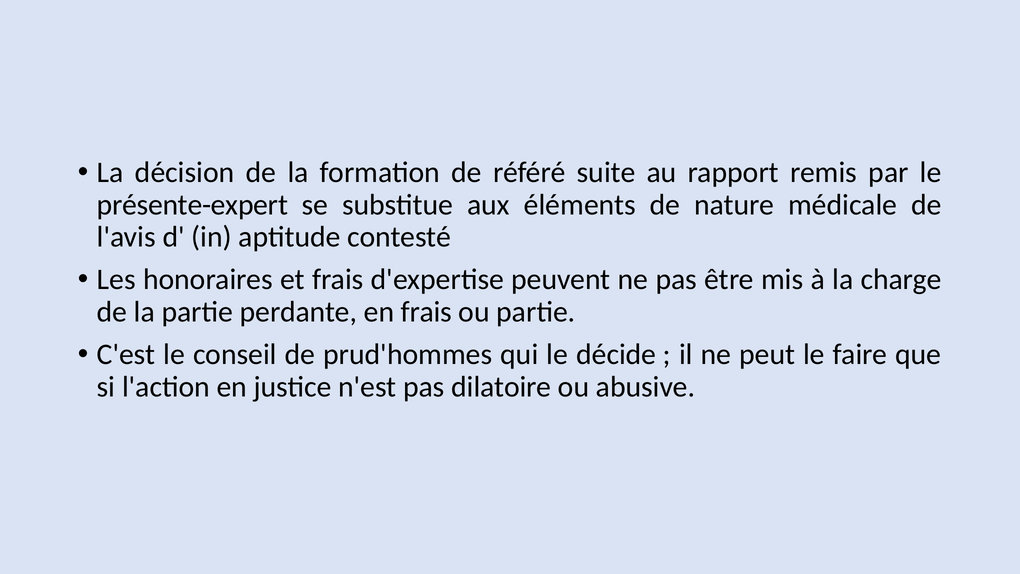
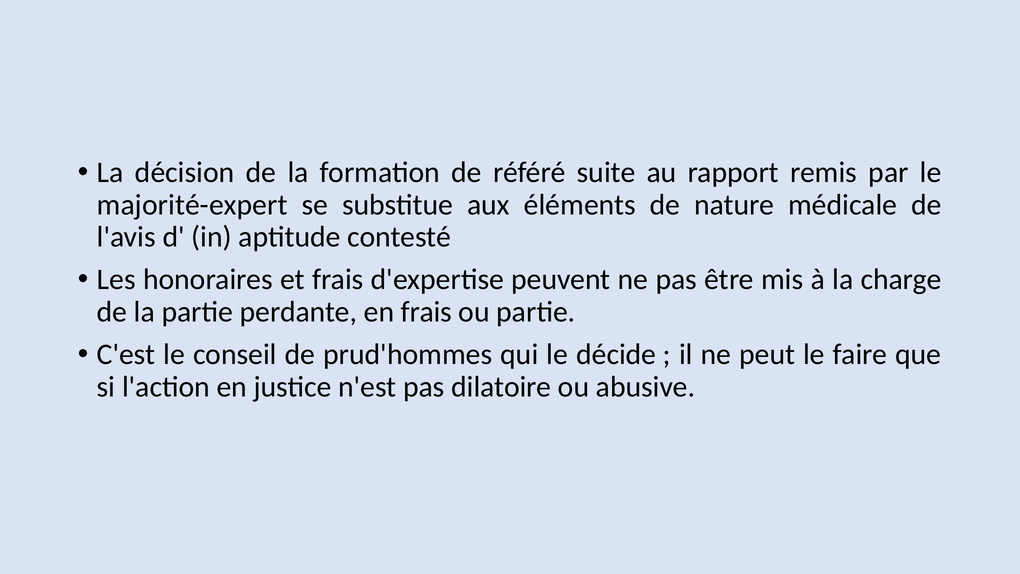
présente-expert: présente-expert -> majorité-expert (192, 205)
